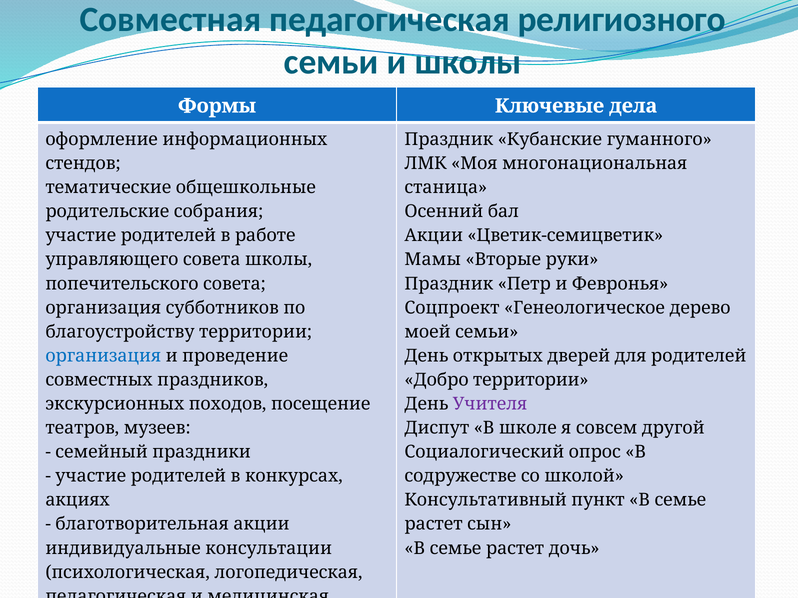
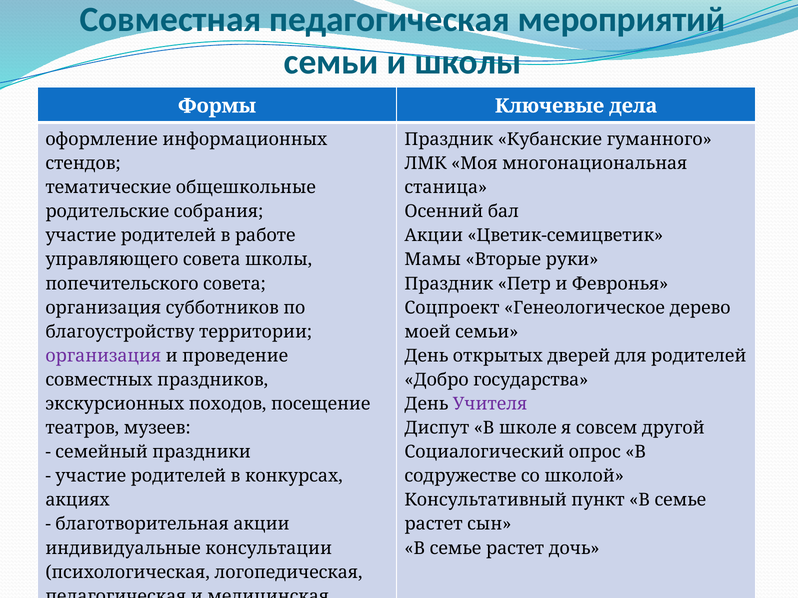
религиозного: религиозного -> мероприятий (622, 20)
организация colour: blue -> purple (103, 356)
Добро территории: территории -> государства (531, 380)
